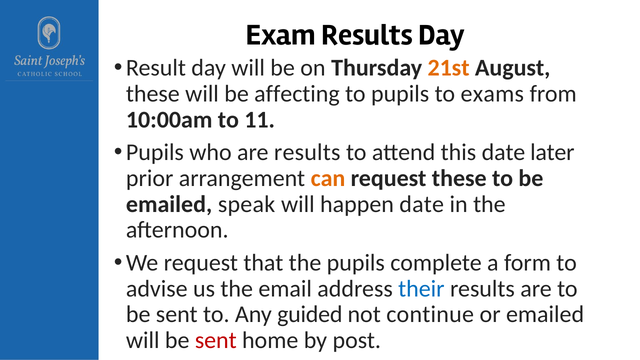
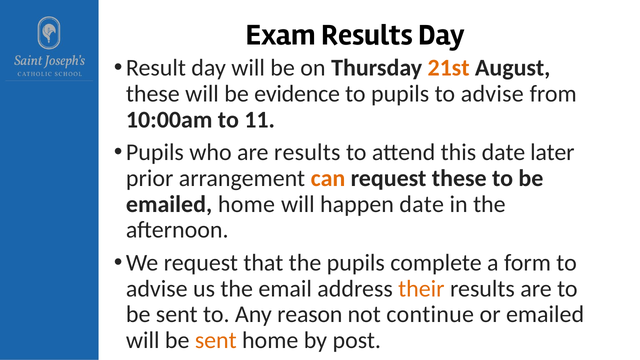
affecting: affecting -> evidence (297, 94)
pupils to exams: exams -> advise (492, 94)
emailed speak: speak -> home (247, 204)
their colour: blue -> orange (421, 289)
guided: guided -> reason (310, 315)
sent colour: red -> orange (216, 340)
